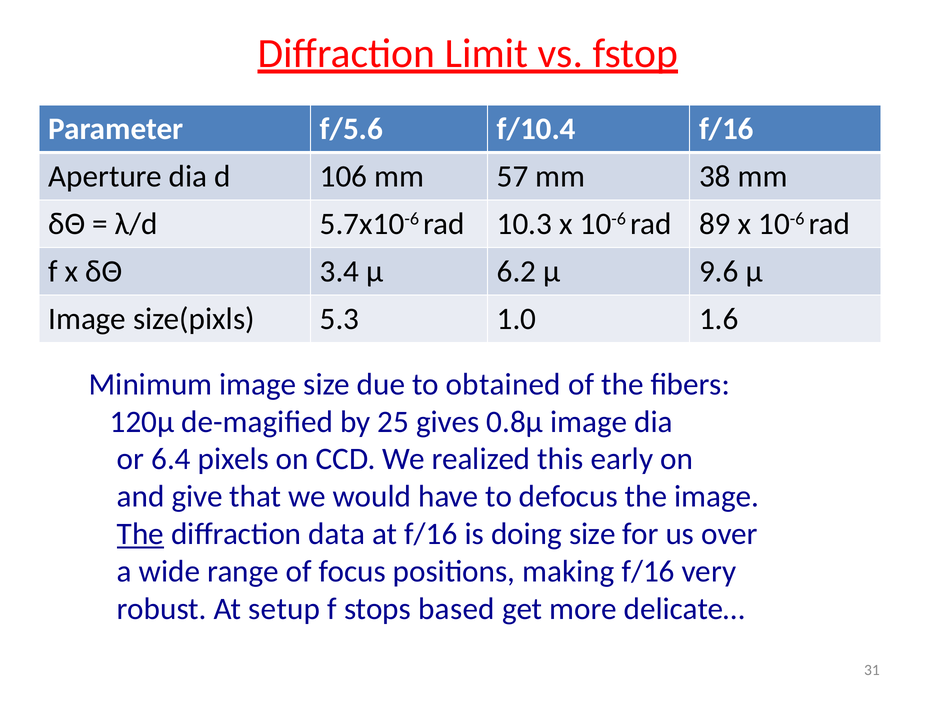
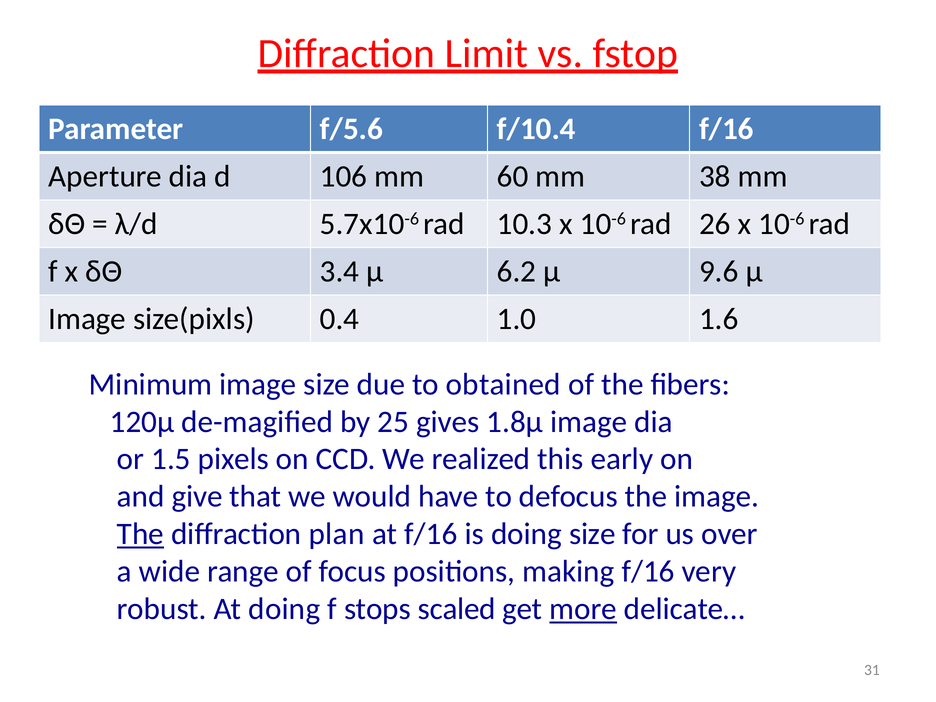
57: 57 -> 60 (513, 176)
89: 89 -> 26 (715, 224)
5.3: 5.3 -> 0.4 (340, 319)
0.8μ: 0.8μ -> 1.8μ (515, 422)
6.4: 6.4 -> 1.5 (171, 459)
data: data -> plan (337, 534)
At setup: setup -> doing (284, 609)
based: based -> scaled (457, 609)
more underline: none -> present (583, 609)
